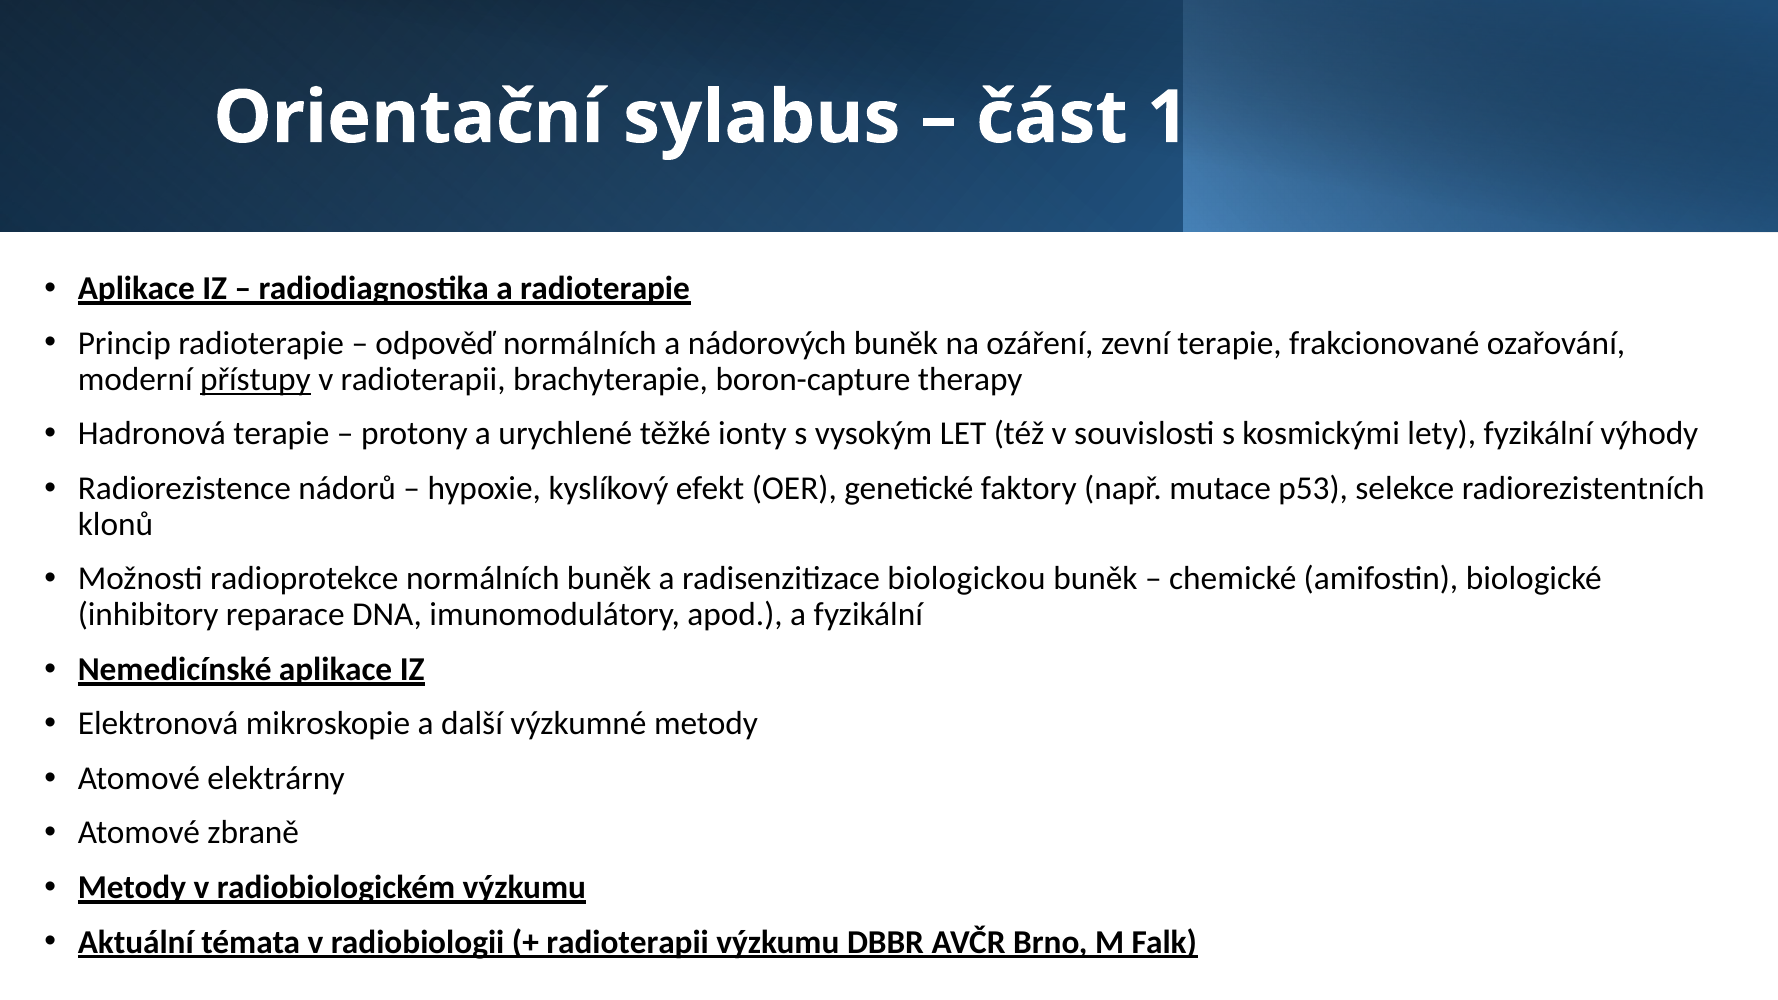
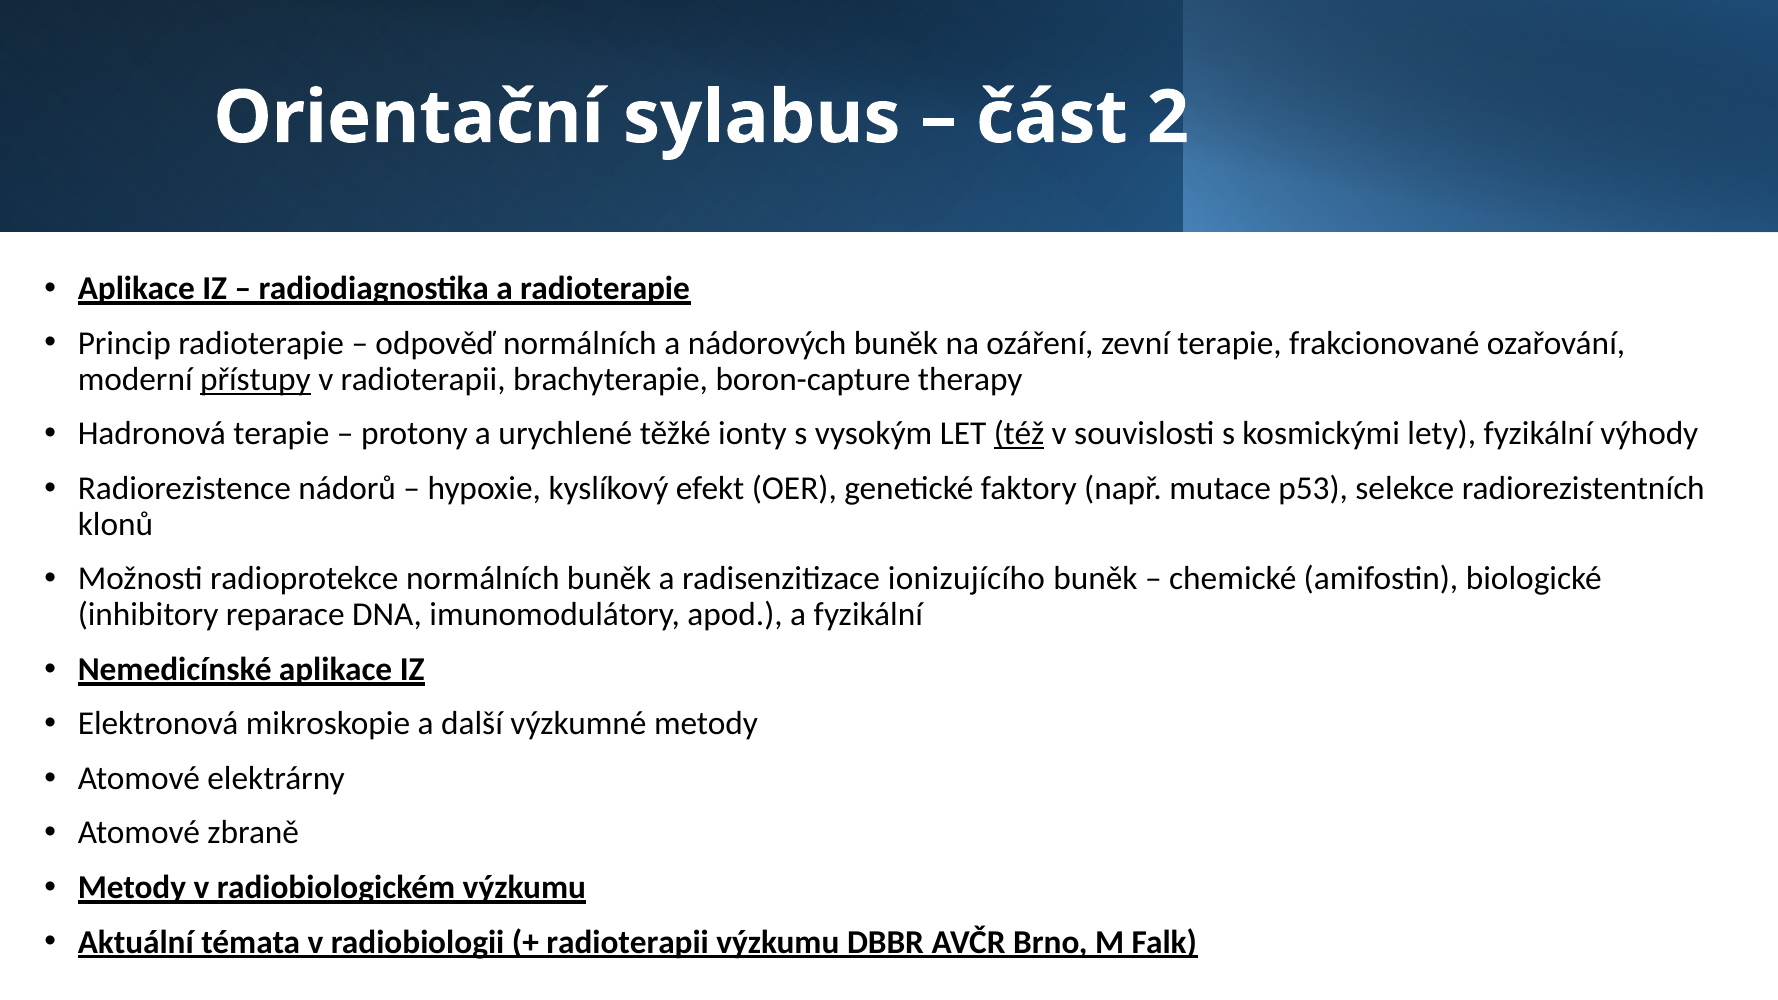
1: 1 -> 2 (1168, 118)
též underline: none -> present (1019, 434)
biologickou: biologickou -> ionizujícího (966, 579)
